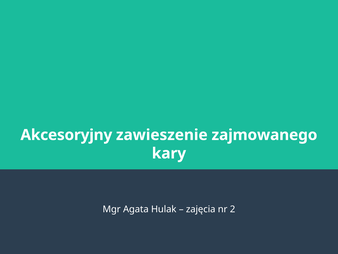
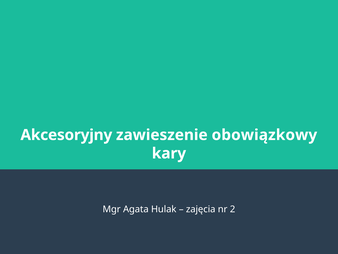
zajmowanego: zajmowanego -> obowiązkowy (264, 135)
